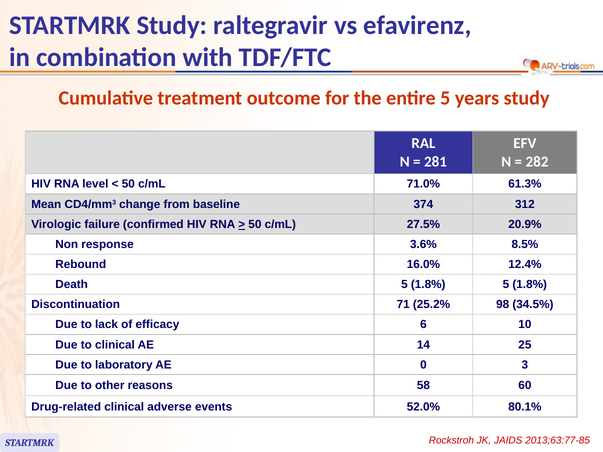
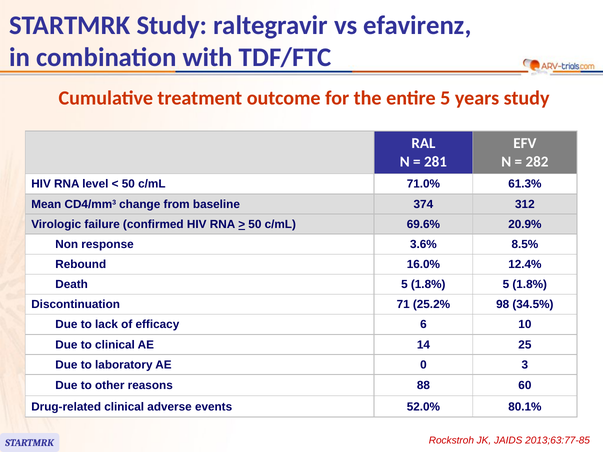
27.5%: 27.5% -> 69.6% (423, 224)
58: 58 -> 88 (423, 386)
